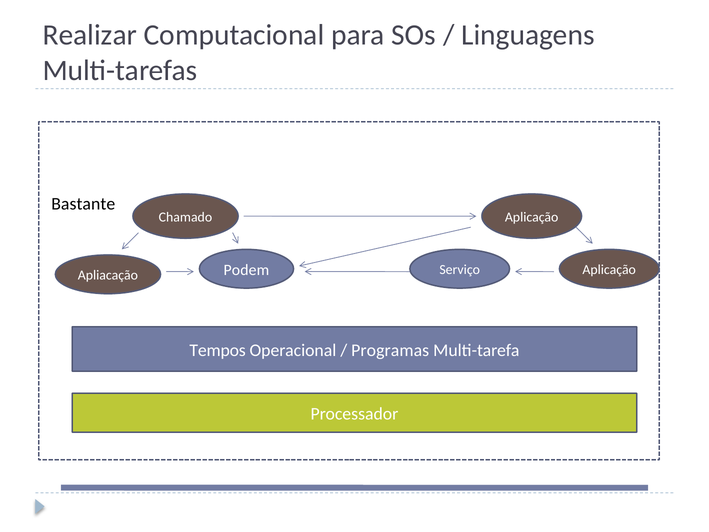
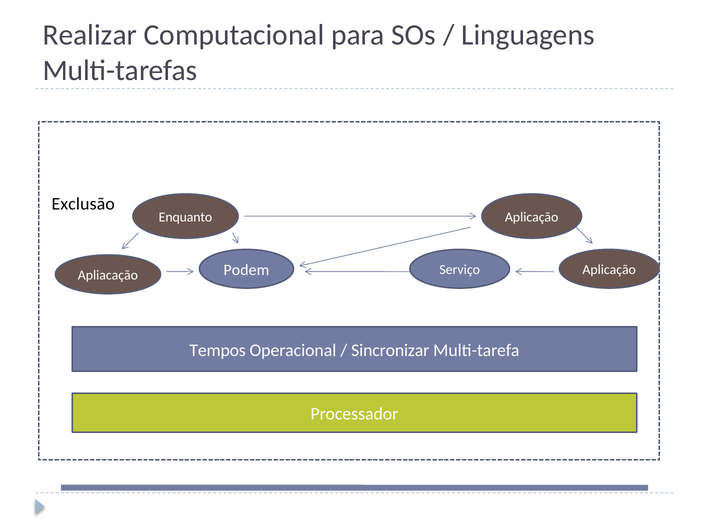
Bastante: Bastante -> Exclusão (83, 204)
Chamado: Chamado -> Enquanto (185, 217)
Programas: Programas -> Sincronizar (390, 350)
